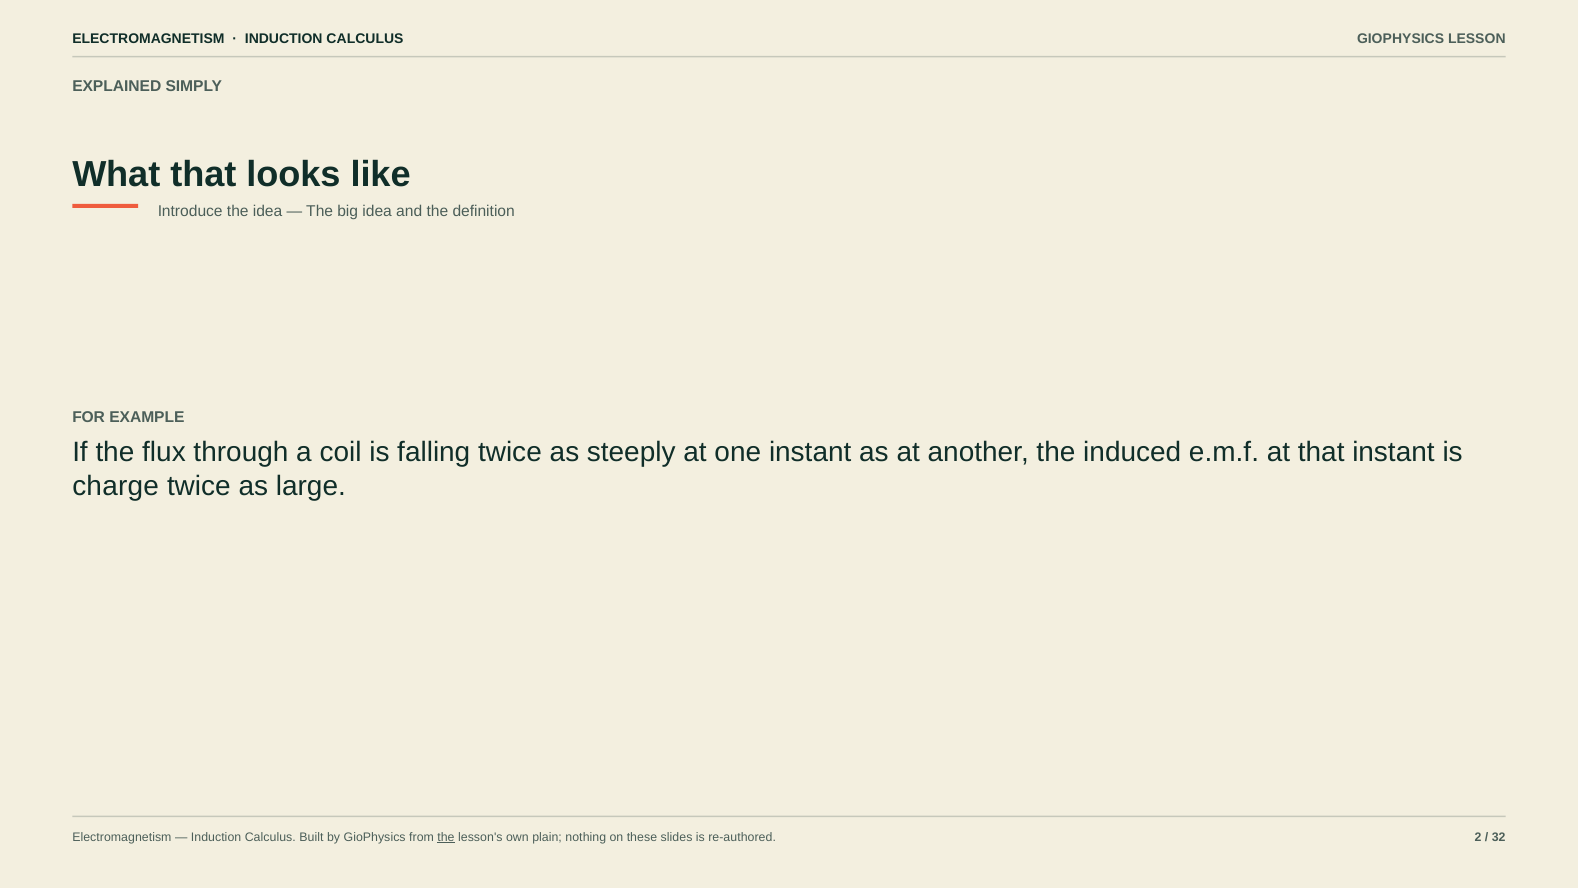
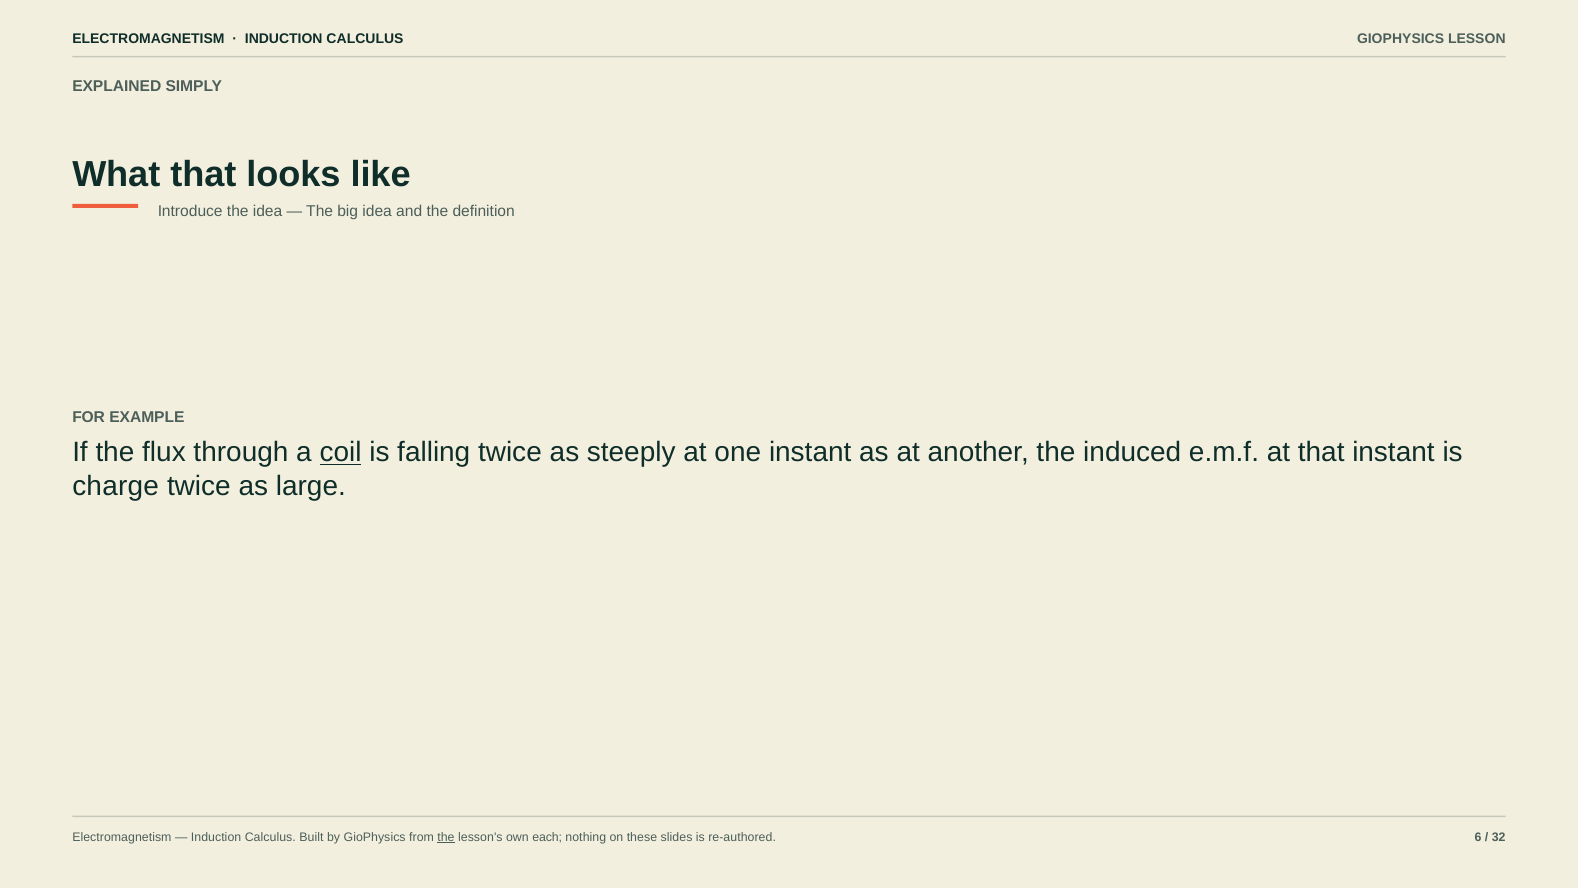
coil underline: none -> present (341, 452)
plain: plain -> each (547, 837)
2: 2 -> 6 (1478, 837)
